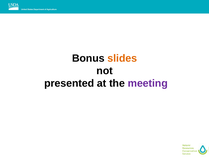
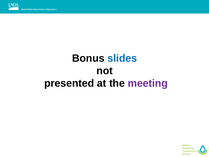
slides colour: orange -> blue (122, 58)
